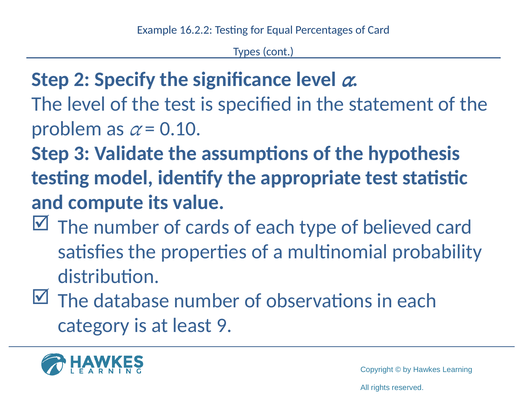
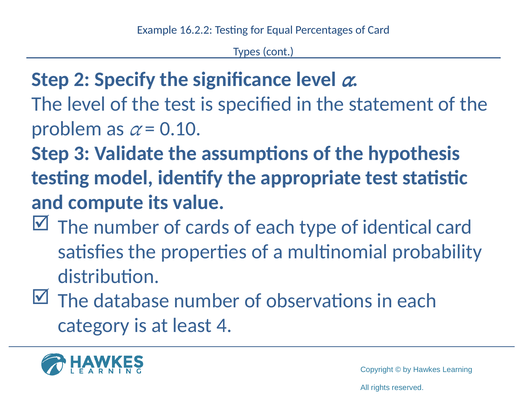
believed: believed -> identical (397, 227)
9: 9 -> 4 (224, 326)
